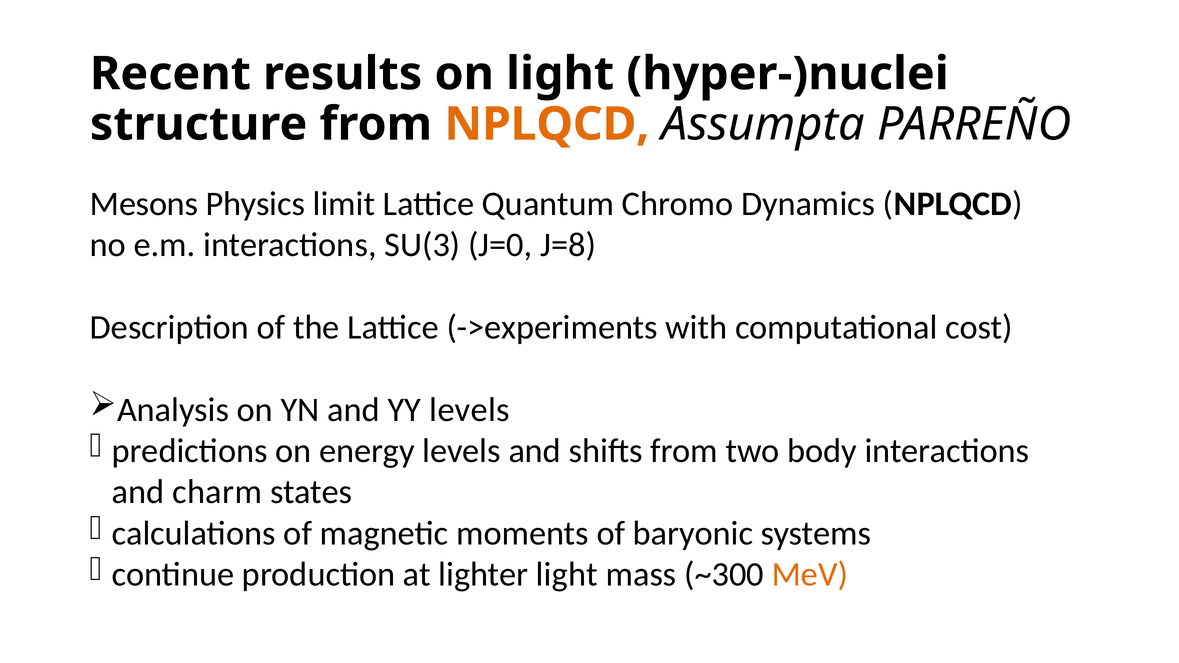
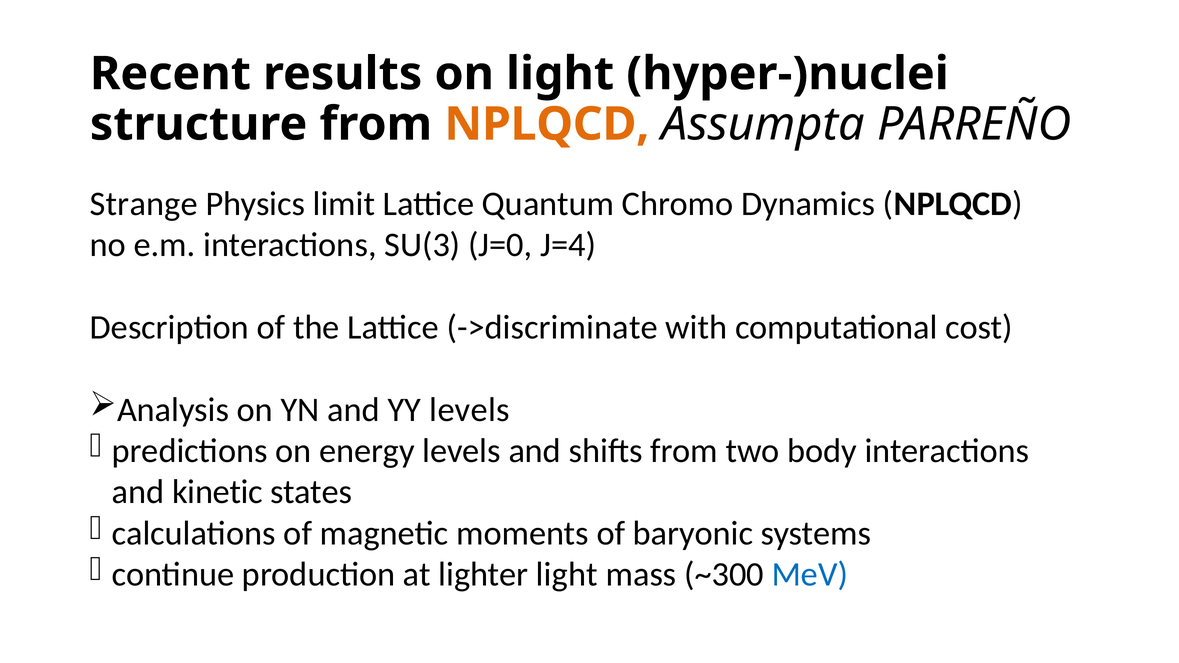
Mesons: Mesons -> Strange (144, 204)
J=8: J=8 -> J=4 (568, 245)
->experiments: ->experiments -> ->discriminate (552, 327)
charm: charm -> kinetic (217, 492)
MeV colour: orange -> blue (810, 575)
